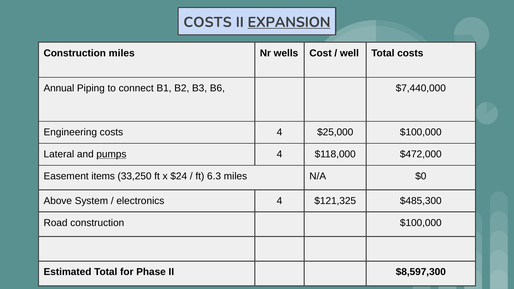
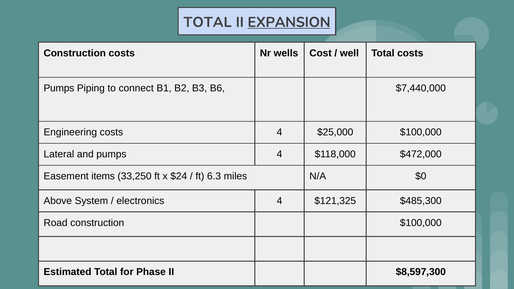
COSTS: COSTS -> TOTAL (208, 22)
Construction miles: miles -> costs (122, 53)
Annual: Annual -> Pumps (59, 88)
pumps underline: present -> none (111, 154)
